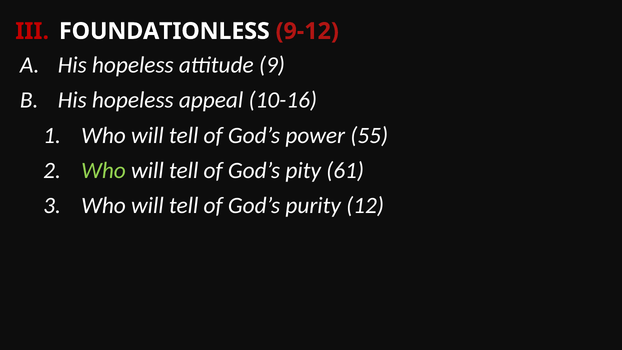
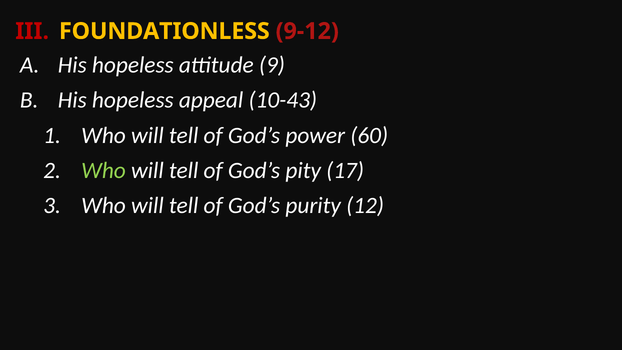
FOUNDATIONLESS colour: white -> yellow (164, 31)
10-16: 10-16 -> 10-43 (283, 100)
55: 55 -> 60 (369, 135)
61: 61 -> 17 (345, 170)
